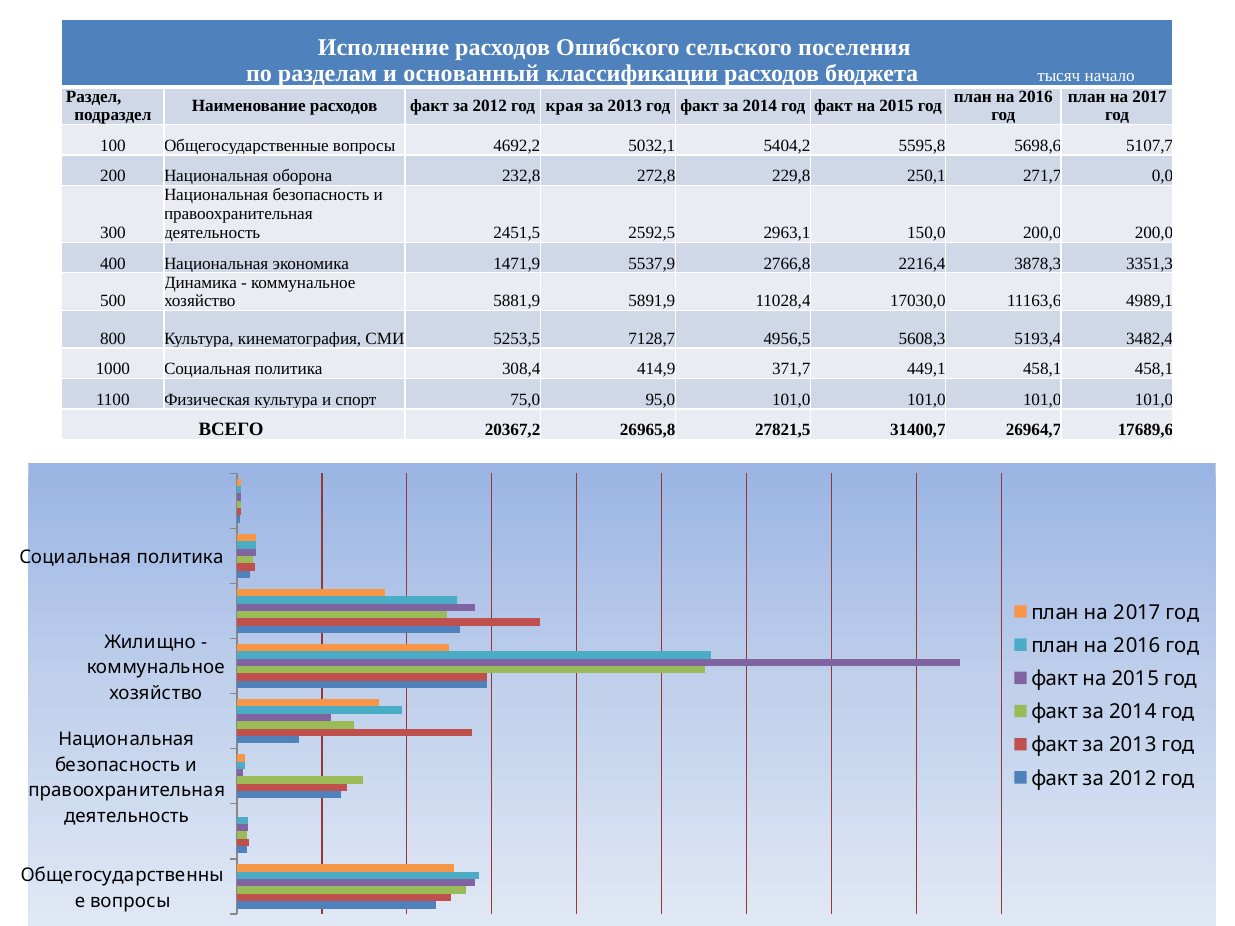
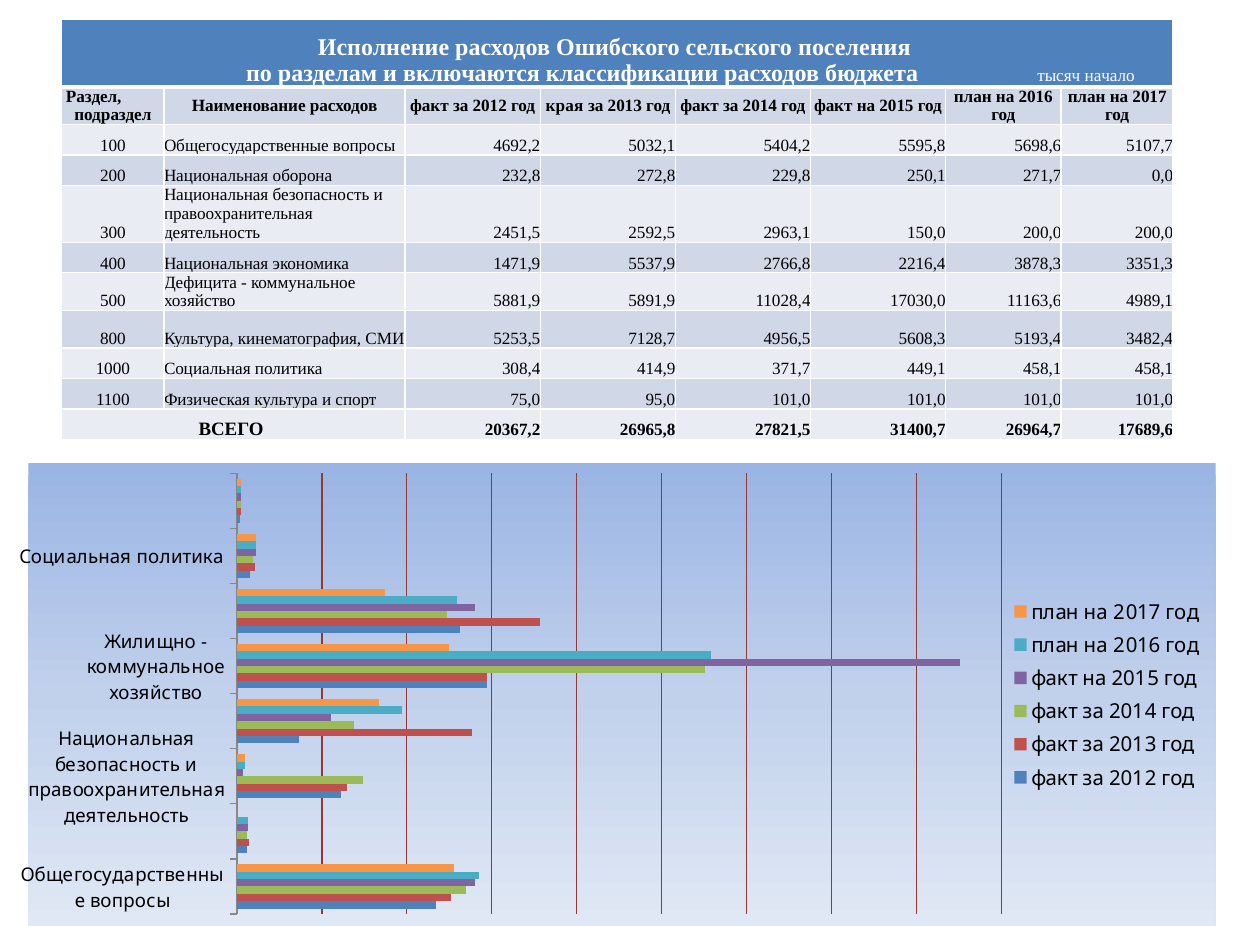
основанный: основанный -> включаются (472, 74)
Динамика: Динамика -> Дефицита (200, 282)
